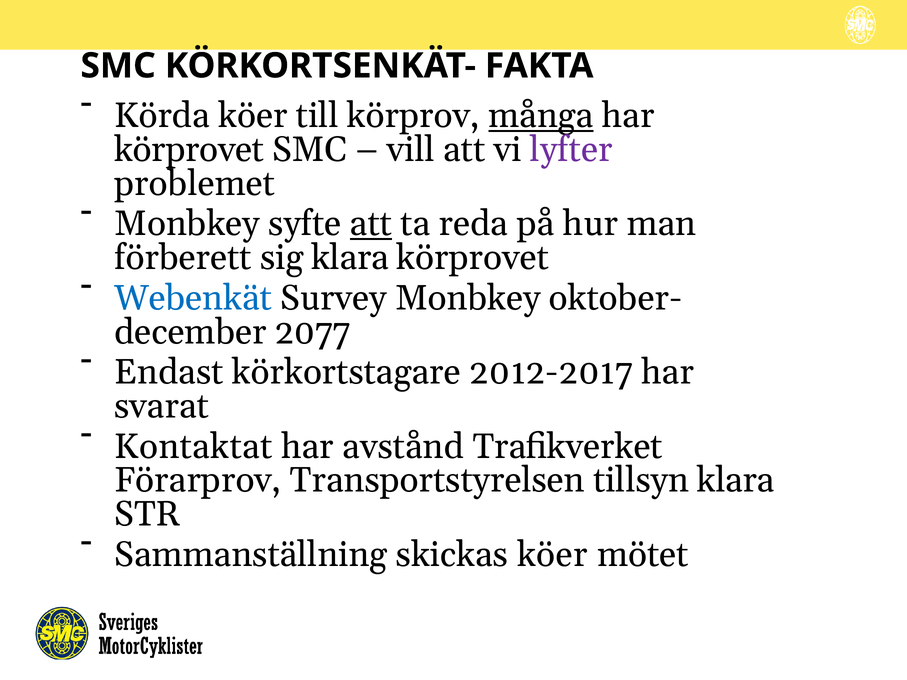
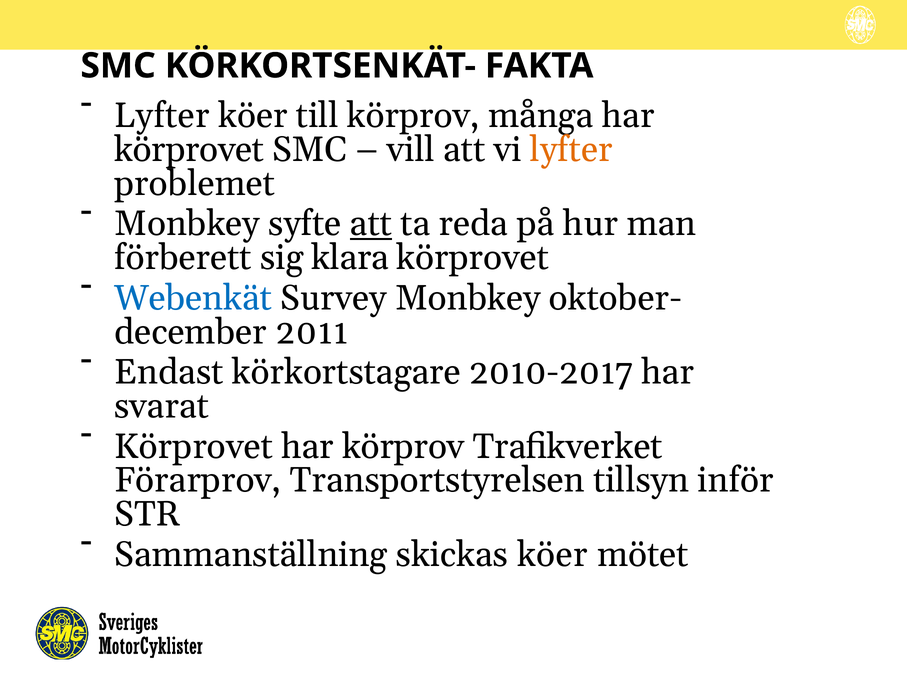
Körda: Körda -> Lyfter (162, 116)
många underline: present -> none (541, 116)
lyfter colour: purple -> orange (571, 150)
2077: 2077 -> 2011 (312, 332)
2012-2017: 2012-2017 -> 2010-2017 (551, 372)
Kontaktat: Kontaktat -> Körprovet (194, 447)
har avstånd: avstånd -> körprov (403, 447)
tillsyn klara: klara -> inför (736, 480)
